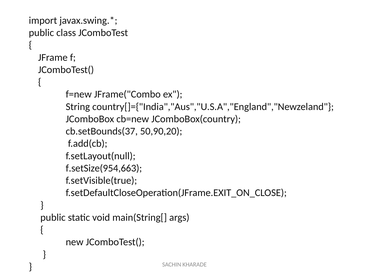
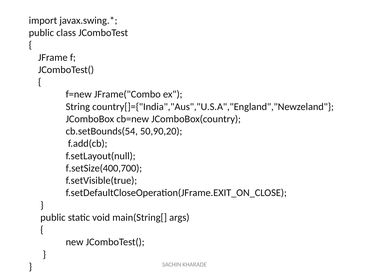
cb.setBounds(37: cb.setBounds(37 -> cb.setBounds(54 (102, 131)
f.setSize(954,663: f.setSize(954,663 -> f.setSize(400,700 (104, 168)
